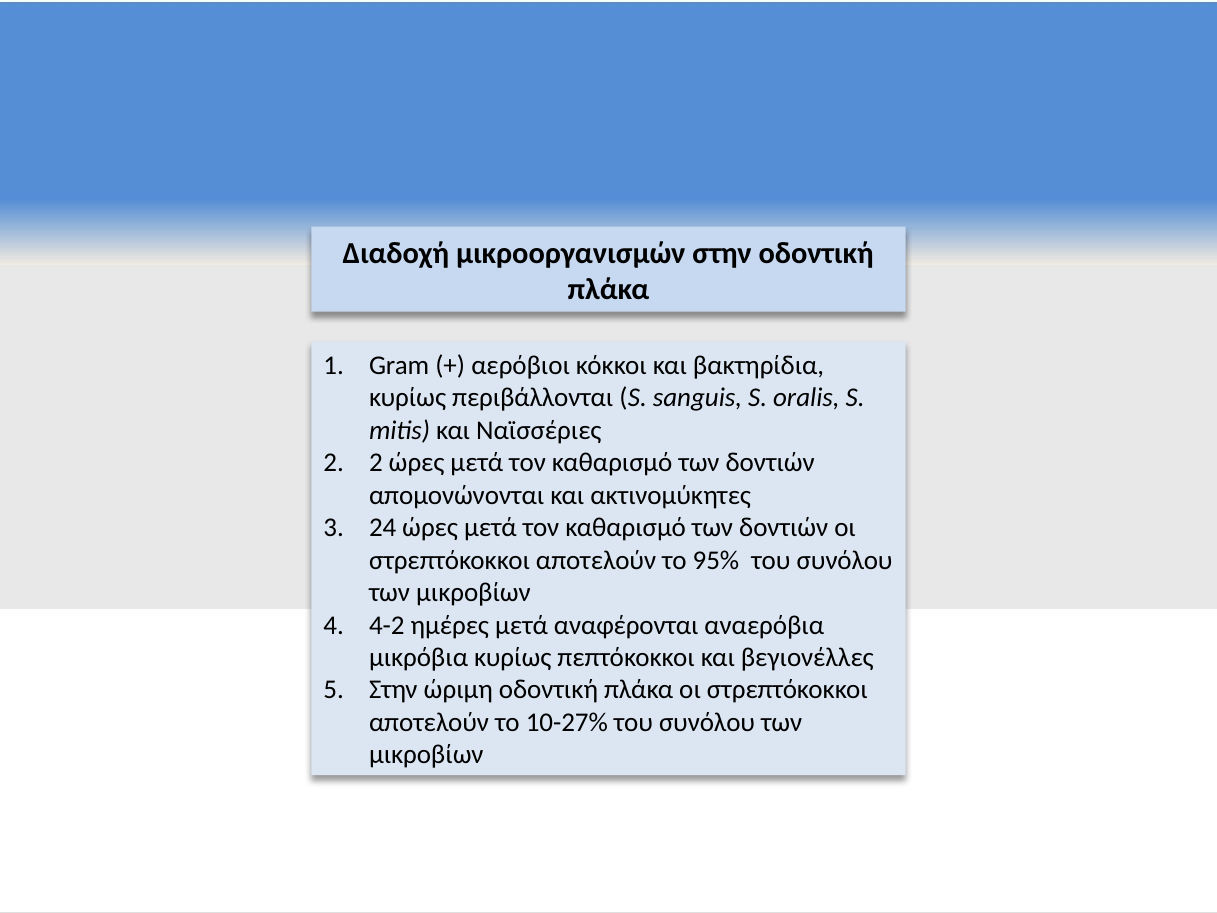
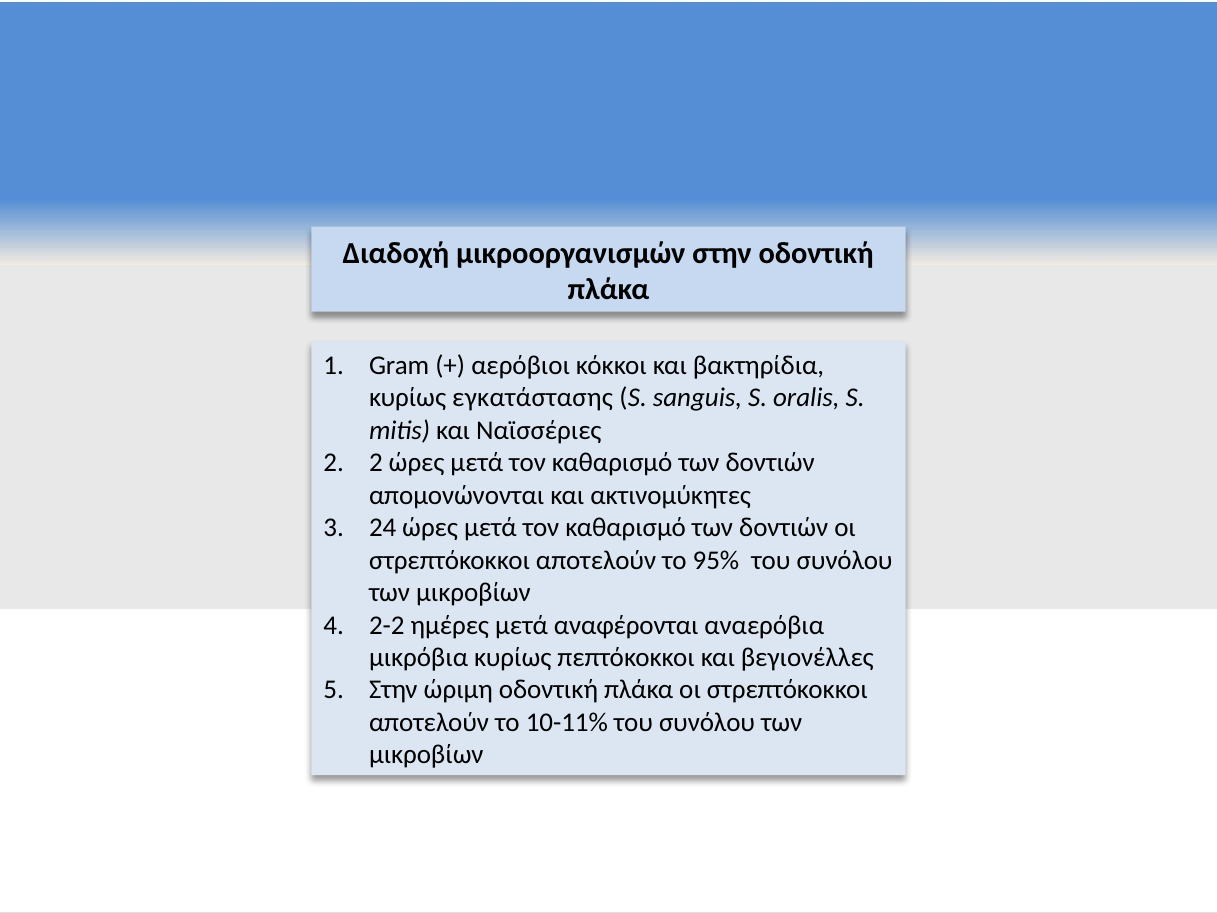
περιβάλλονται: περιβάλλονται -> εγκατάστασης (533, 398)
4-2: 4-2 -> 2-2 (387, 625)
10-27%: 10-27% -> 10-11% (567, 722)
